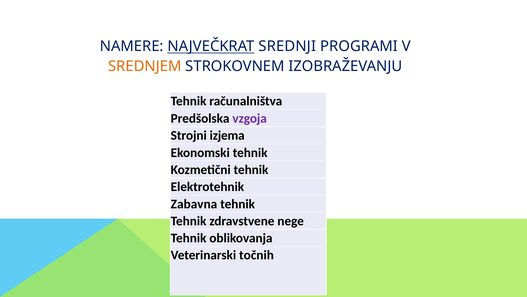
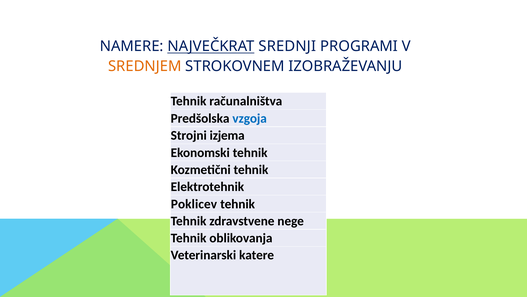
vzgoja colour: purple -> blue (250, 118)
Zabavna: Zabavna -> Poklicev (194, 204)
točnih: točnih -> katere (257, 255)
